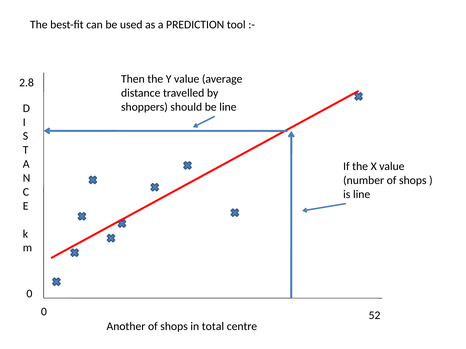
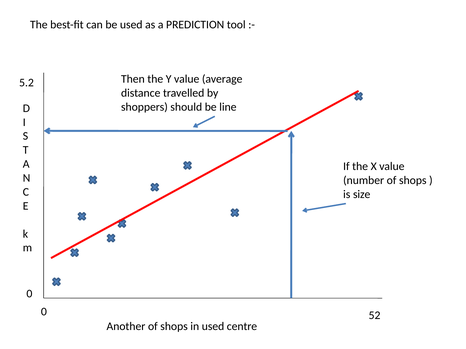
2.8: 2.8 -> 5.2 (26, 83)
is line: line -> size (362, 195)
in total: total -> used (213, 327)
